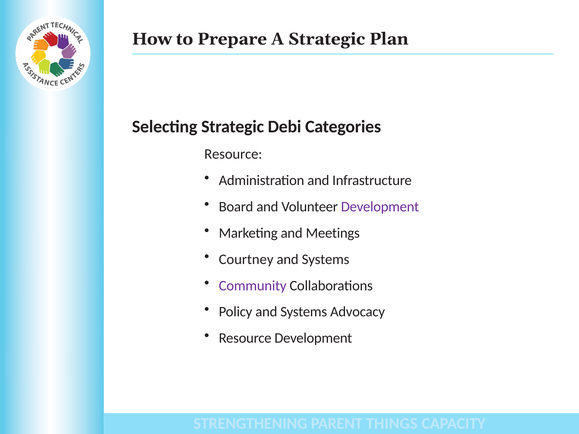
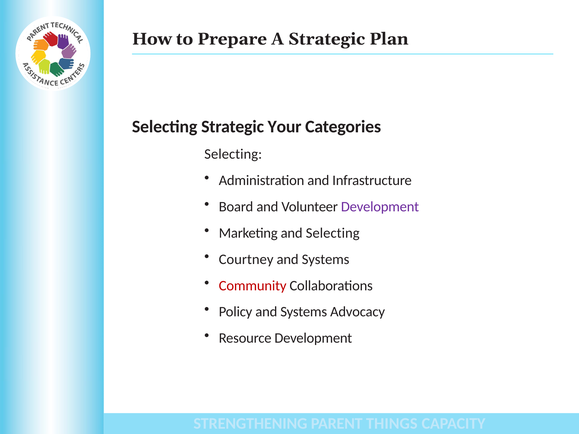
Debi: Debi -> Your (285, 127)
Resource: Resource -> Selecting (233, 154)
and Meetings: Meetings -> Selecting (333, 233)
Community colour: purple -> red (253, 286)
